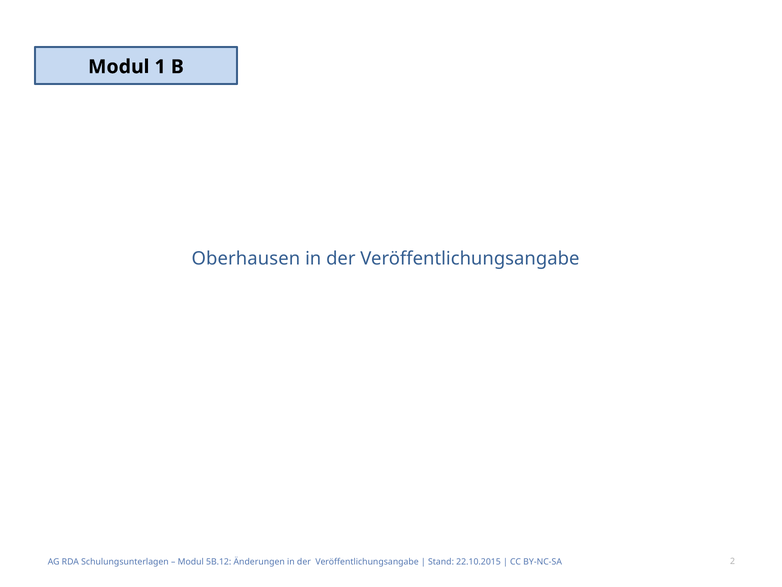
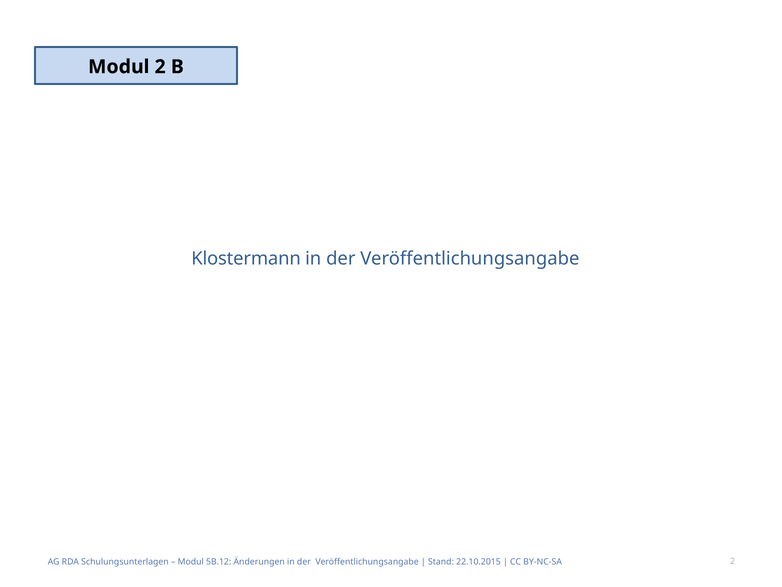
Modul 1: 1 -> 2 (160, 67)
Oberhausen: Oberhausen -> Klostermann (246, 258)
